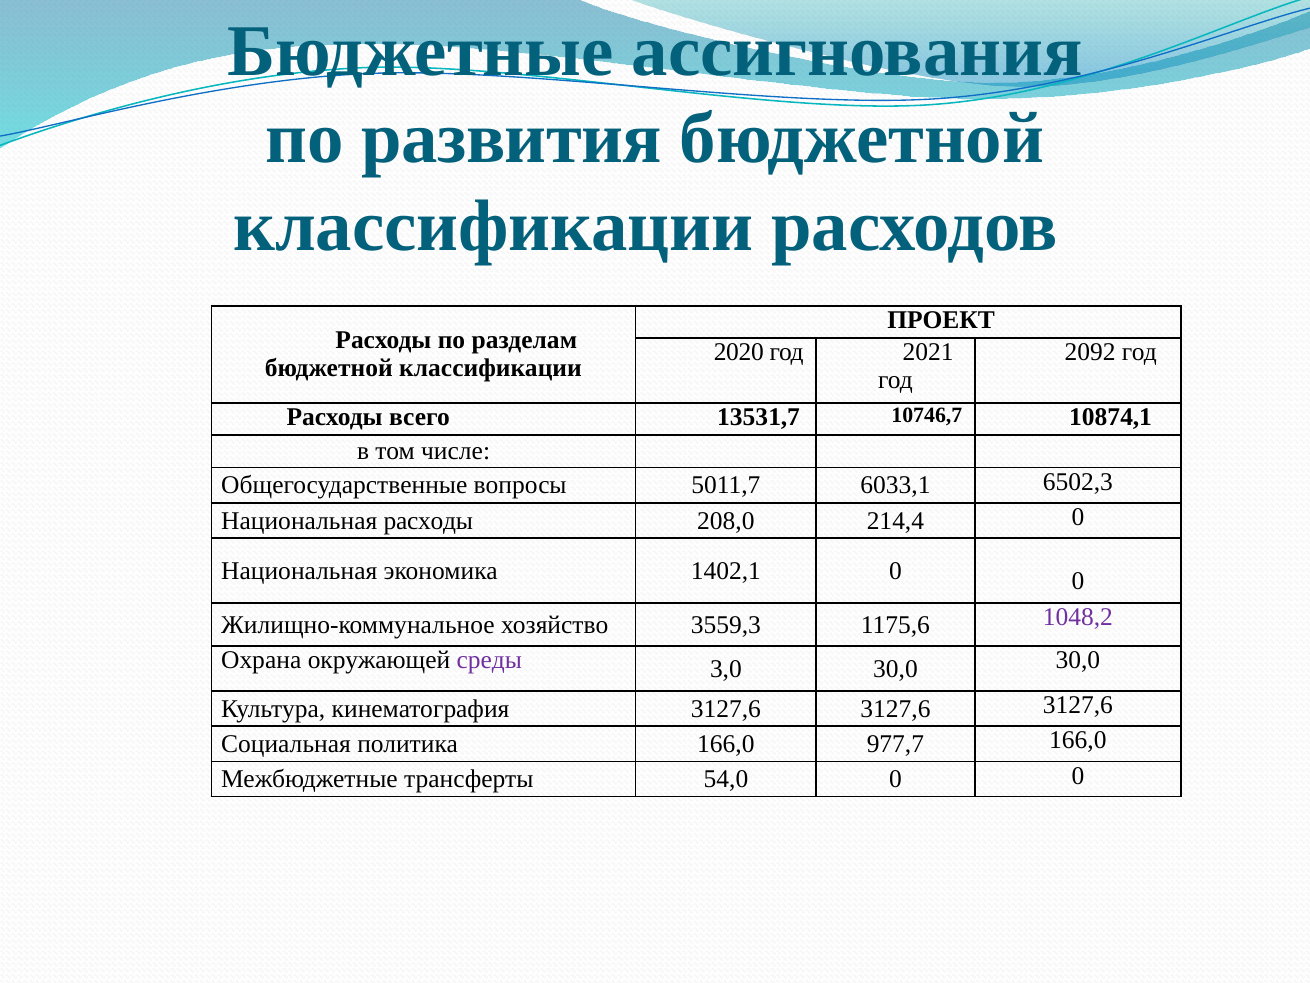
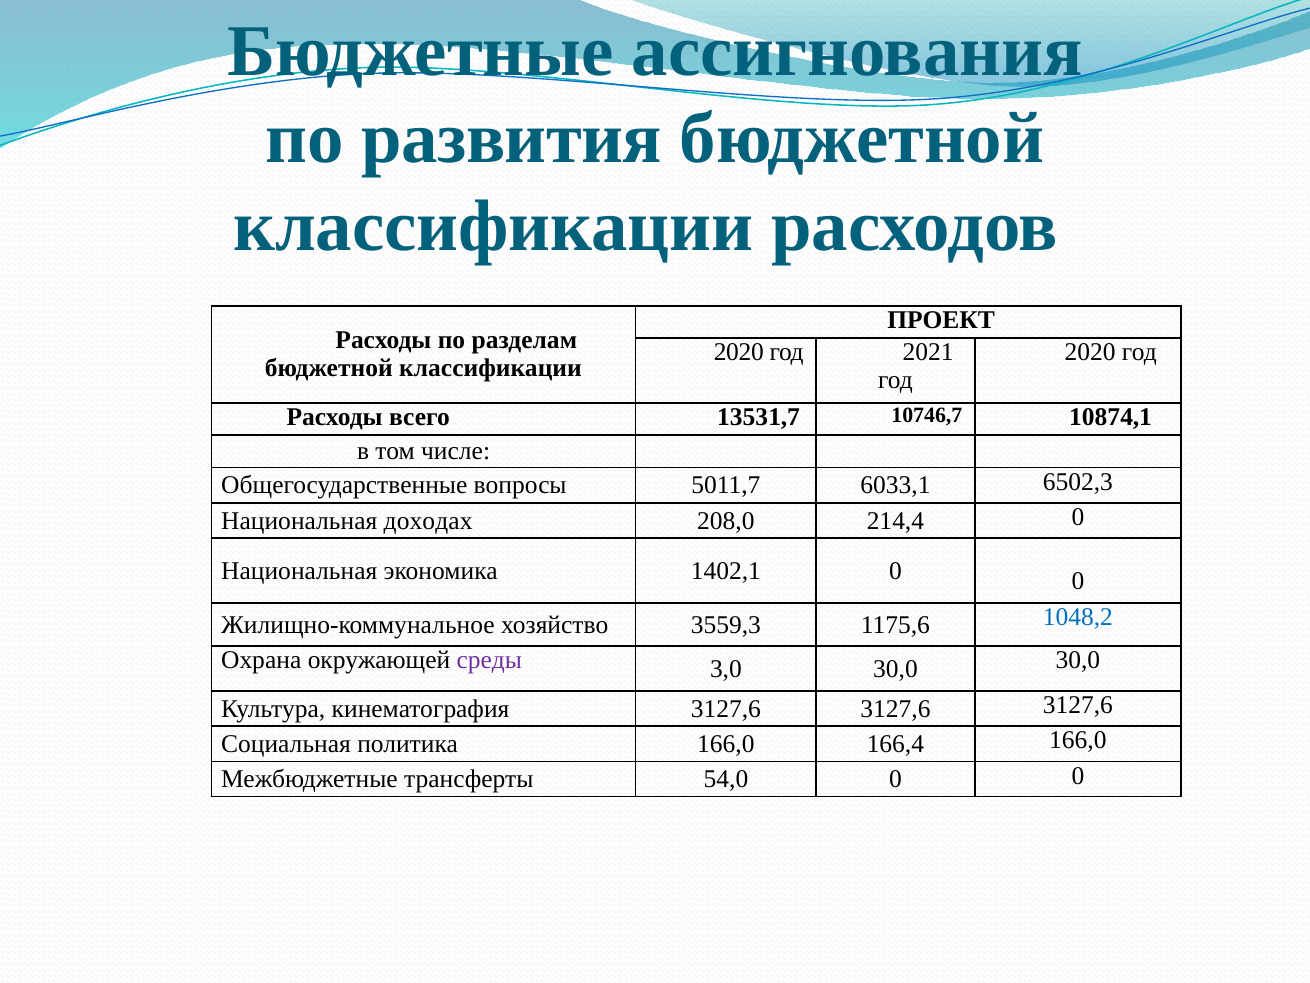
2092: 2092 -> 2020 (1090, 352)
Национальная расходы: расходы -> доходах (428, 520)
1048,2 colour: purple -> blue (1078, 617)
977,7: 977,7 -> 166,4 (895, 744)
